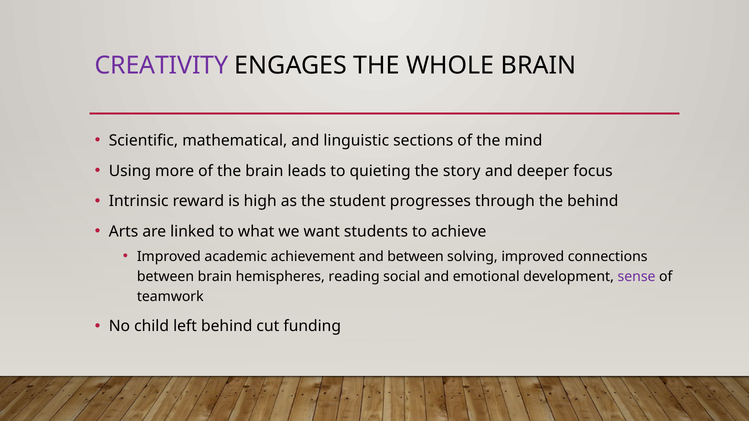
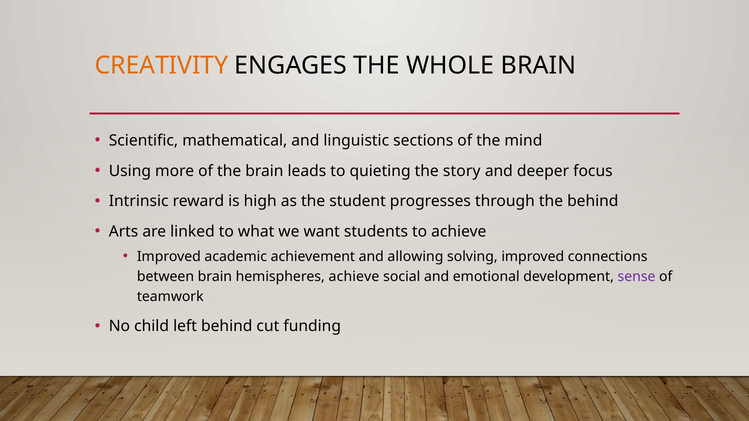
CREATIVITY colour: purple -> orange (161, 66)
and between: between -> allowing (415, 257)
hemispheres reading: reading -> achieve (354, 277)
